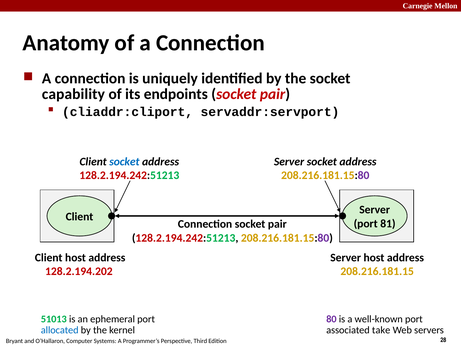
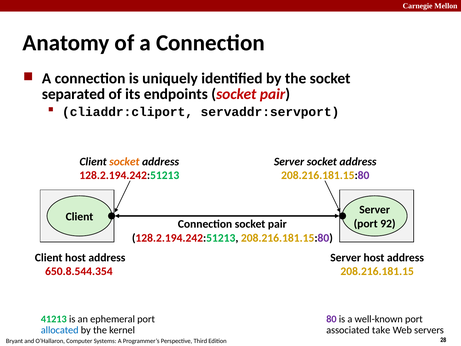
capability: capability -> separated (74, 94)
socket colour: blue -> orange (124, 161)
81: 81 -> 92 (388, 223)
128.2.194.202: 128.2.194.202 -> 650.8.544.354 (79, 271)
51013: 51013 -> 41213 (54, 319)
